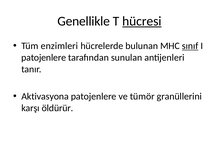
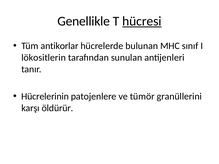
enzimleri: enzimleri -> antikorlar (59, 46)
sınıf underline: present -> none (190, 46)
patojenlere: patojenlere -> lökositlerin (44, 58)
Aktivasyona: Aktivasyona -> Hücrelerinin (45, 97)
